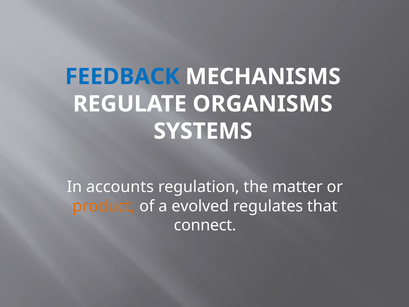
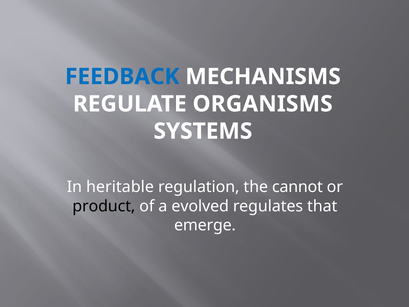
accounts: accounts -> heritable (120, 187)
matter: matter -> cannot (297, 187)
product colour: orange -> black (104, 206)
connect: connect -> emerge (205, 225)
